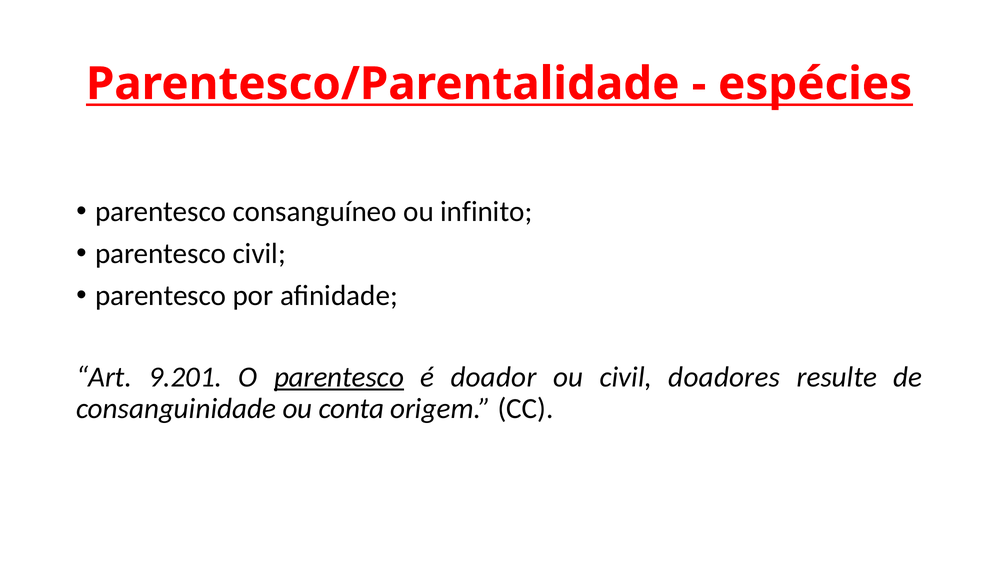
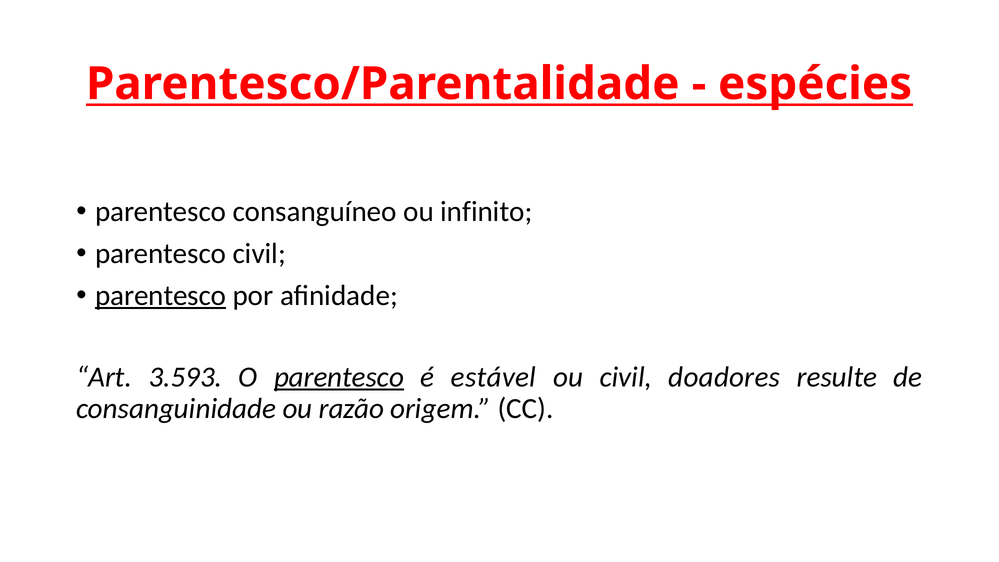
parentesco underline: none -> present (161, 296)
9.201: 9.201 -> 3.593 (185, 377)
doador: doador -> estável (494, 377)
conta: conta -> razão (351, 409)
